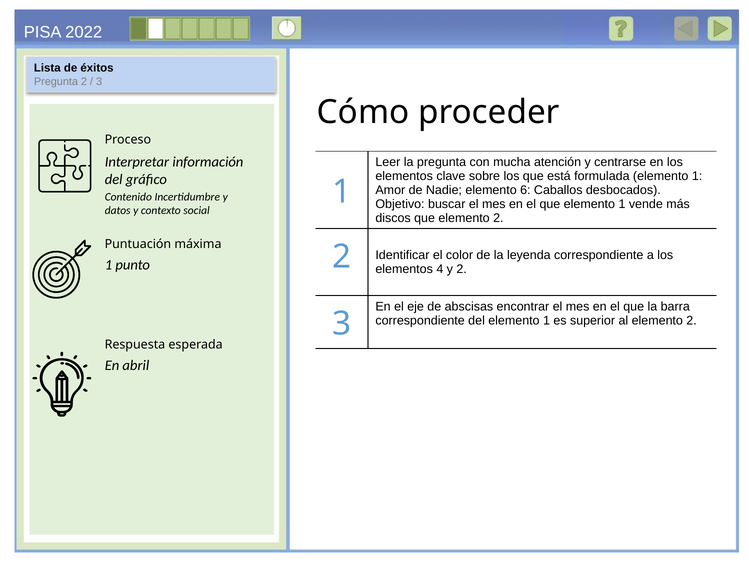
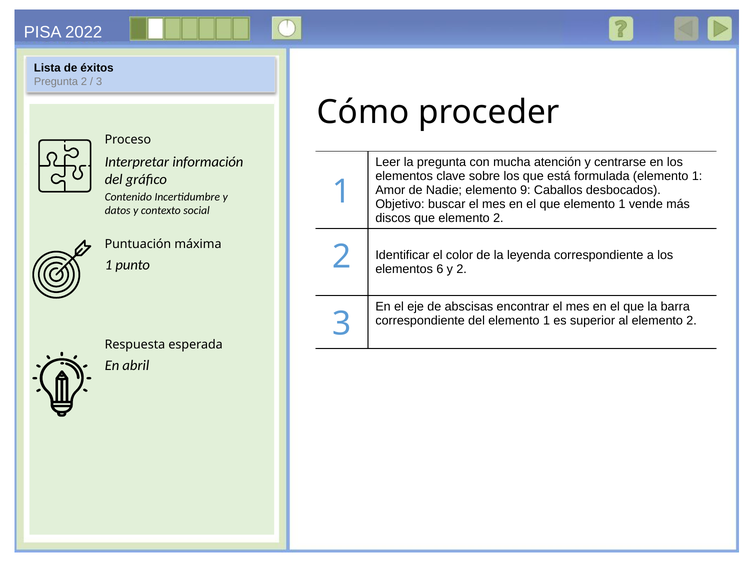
6: 6 -> 9 (525, 190)
4: 4 -> 6 (440, 269)
